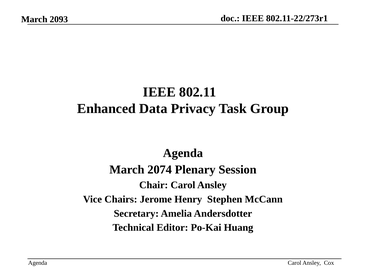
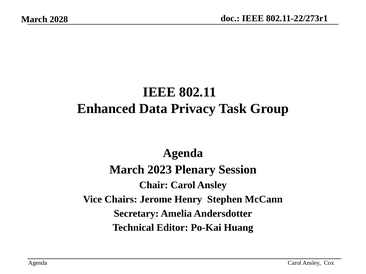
2093: 2093 -> 2028 (59, 20)
2074: 2074 -> 2023 (160, 170)
